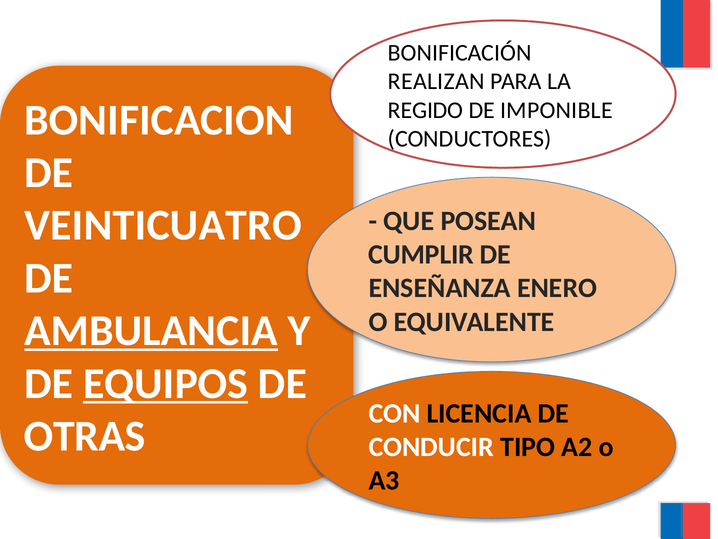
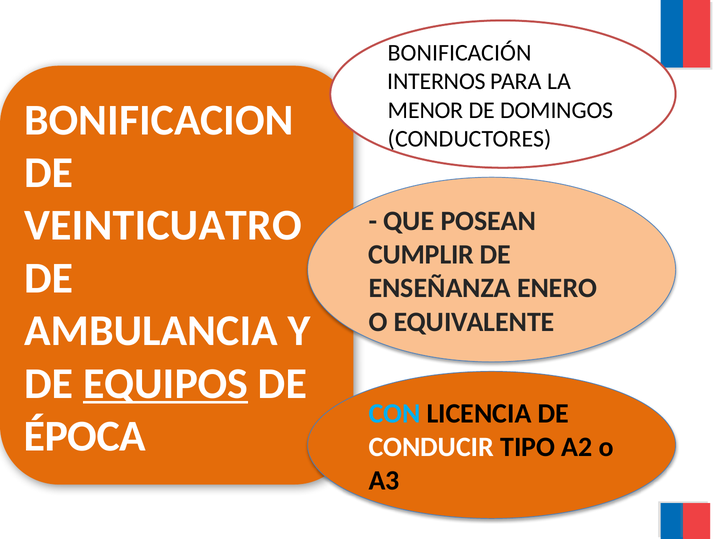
REALIZAN: REALIZAN -> INTERNOS (437, 81)
REGIDO: REGIDO -> MENOR (426, 110)
IMPONIBLE: IMPONIBLE -> DOMINGOS (557, 110)
AMBULANCIA underline: present -> none (151, 331)
CON colour: white -> light blue (394, 413)
OTRAS: OTRAS -> ÉPOCA (85, 436)
